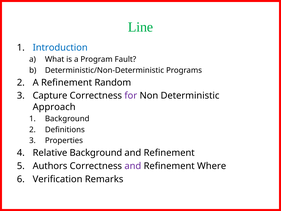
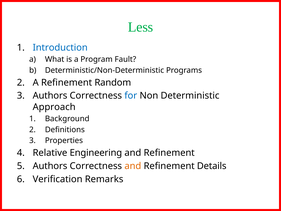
Line: Line -> Less (141, 27)
Capture: Capture -> Authors (50, 96)
for colour: purple -> blue (131, 96)
Relative Background: Background -> Engineering (96, 153)
and colour: purple -> orange (133, 166)
Where: Where -> Details (212, 166)
